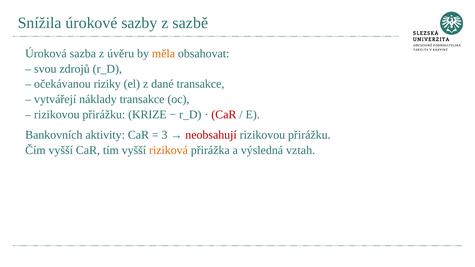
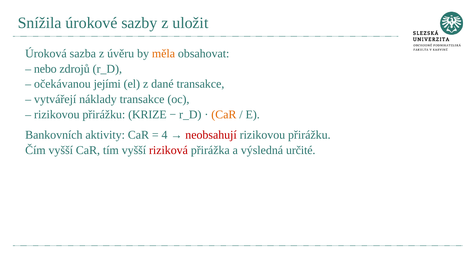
sazbě: sazbě -> uložit (190, 23)
svou: svou -> nebo (45, 69)
riziky: riziky -> jejími (107, 84)
CaR colour: red -> orange (224, 115)
3: 3 -> 4 (165, 135)
riziková colour: orange -> red (168, 150)
vztah: vztah -> určité (301, 150)
